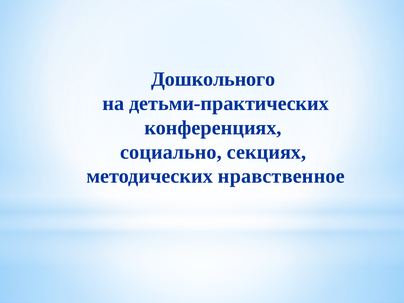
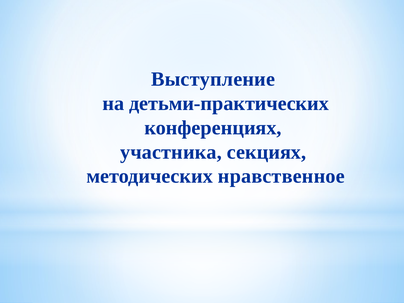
Дошкольного: Дошкольного -> Выступление (213, 79)
социально: социально -> участника (171, 152)
